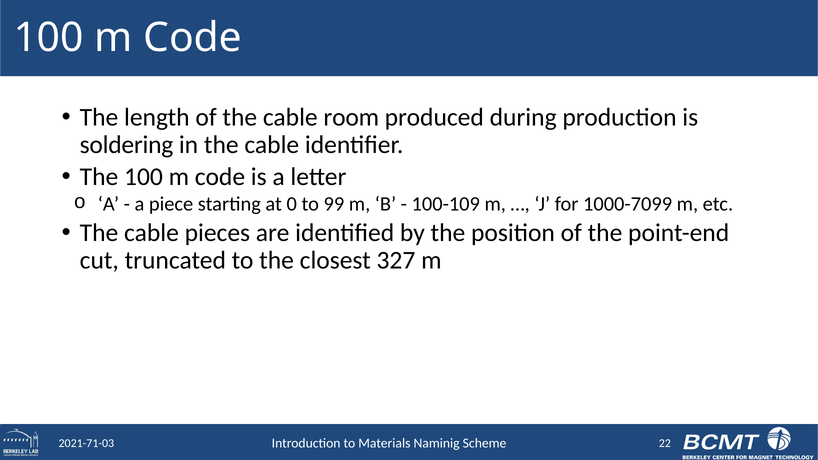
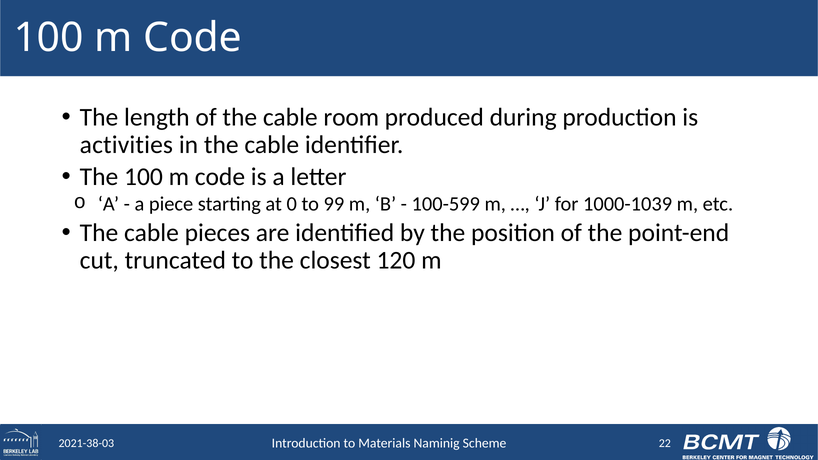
soldering: soldering -> activities (126, 145)
100-109: 100-109 -> 100-599 (446, 204)
1000-7099: 1000-7099 -> 1000-1039 (628, 204)
327: 327 -> 120 (396, 261)
2021-71-03: 2021-71-03 -> 2021-38-03 (86, 443)
